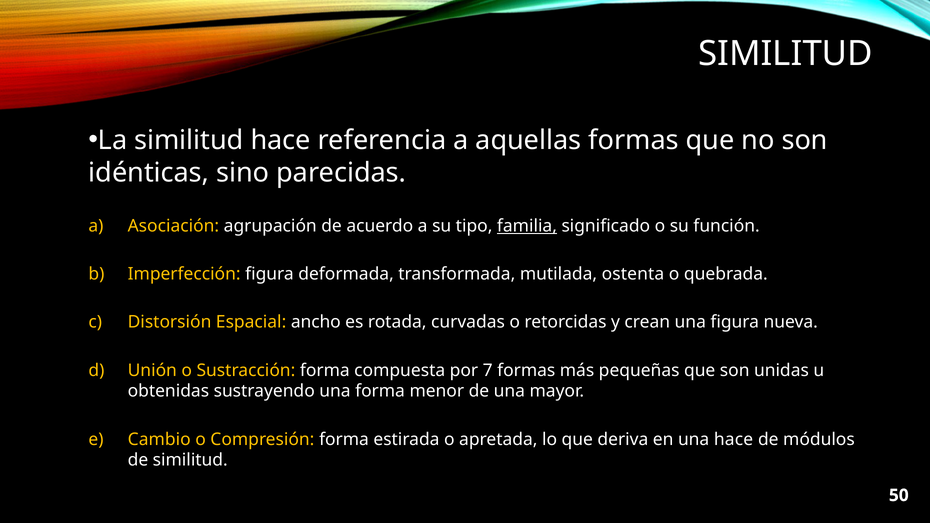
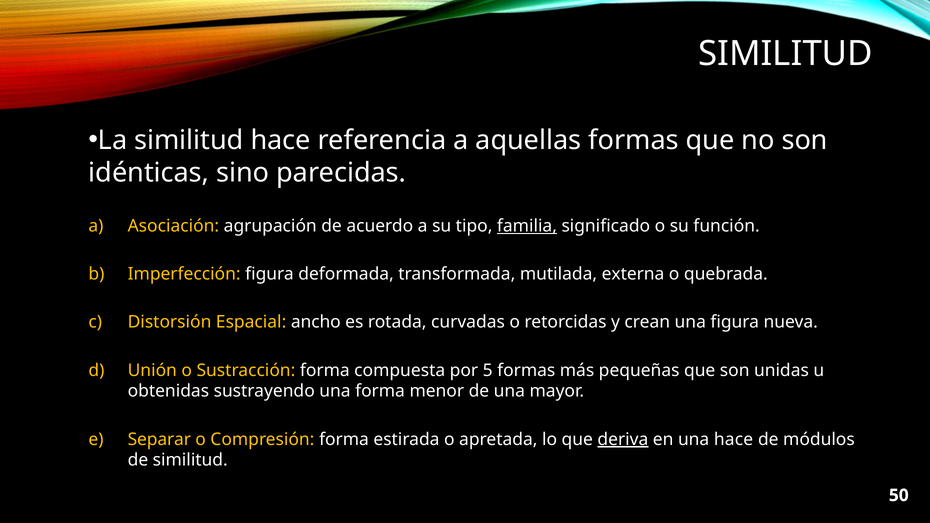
ostenta: ostenta -> externa (633, 274)
7: 7 -> 5 (488, 370)
Cambio: Cambio -> Separar (159, 439)
deriva underline: none -> present (623, 439)
